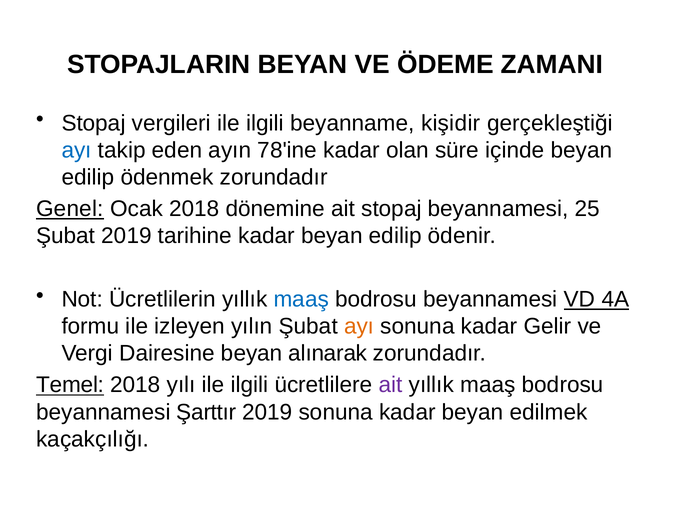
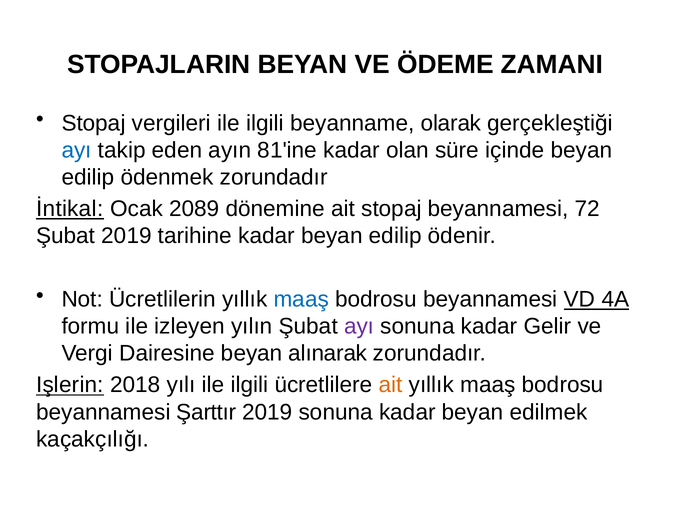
kişidir: kişidir -> olarak (451, 123)
78'ine: 78'ine -> 81'ine (287, 150)
Genel: Genel -> İntikal (70, 209)
Ocak 2018: 2018 -> 2089 (194, 209)
25: 25 -> 72 (587, 209)
ayı colour: orange -> purple (359, 327)
Temel: Temel -> Işlerin (70, 385)
ait colour: purple -> orange (391, 385)
